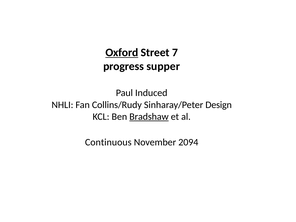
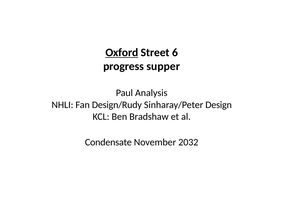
7: 7 -> 6 (175, 53)
Induced: Induced -> Analysis (151, 93)
Collins/Rudy: Collins/Rudy -> Design/Rudy (117, 105)
Bradshaw underline: present -> none (149, 117)
Continuous: Continuous -> Condensate (108, 142)
2094: 2094 -> 2032 (188, 142)
